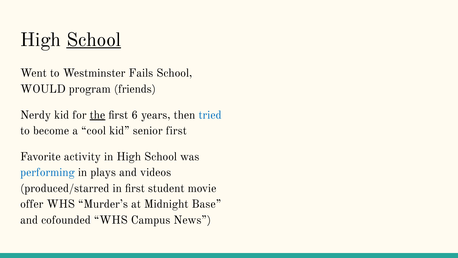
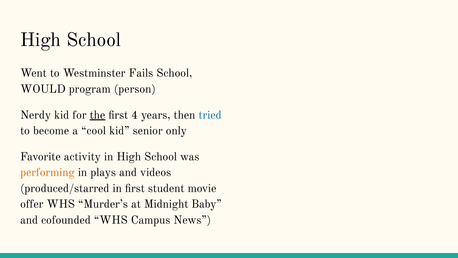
School underline: present -> none (94, 40)
friends: friends -> person (135, 89)
6: 6 -> 4 (135, 115)
senior first: first -> only (176, 131)
performing colour: blue -> orange (47, 172)
Base: Base -> Baby (206, 204)
